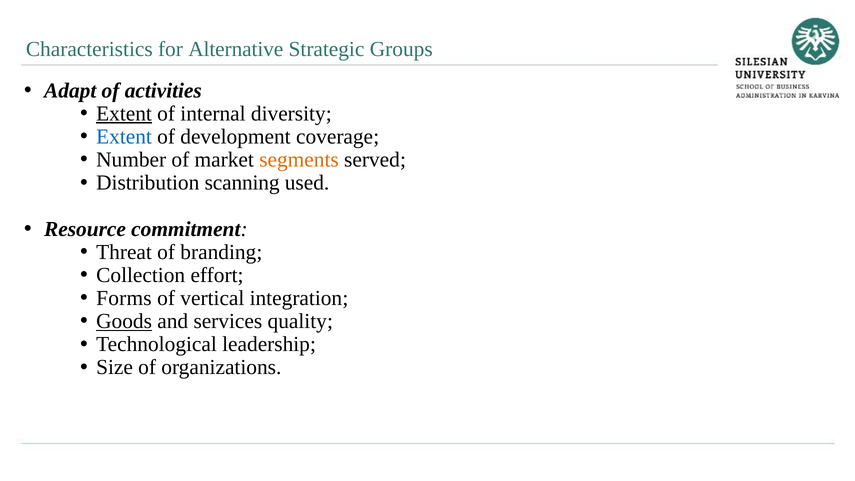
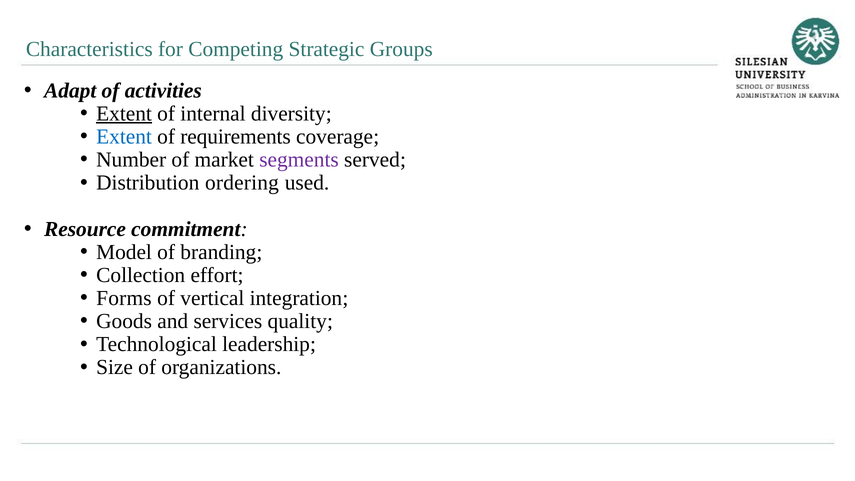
Alternative: Alternative -> Competing (236, 49)
development: development -> requirements (236, 137)
segments colour: orange -> purple (299, 160)
scanning: scanning -> ordering (242, 183)
Threat: Threat -> Model (124, 252)
Goods underline: present -> none (124, 321)
